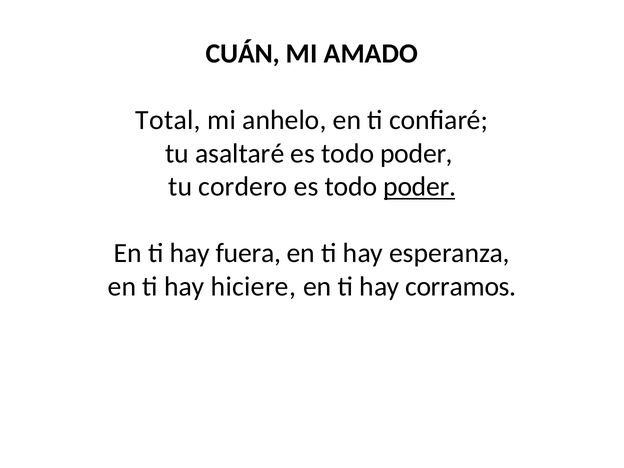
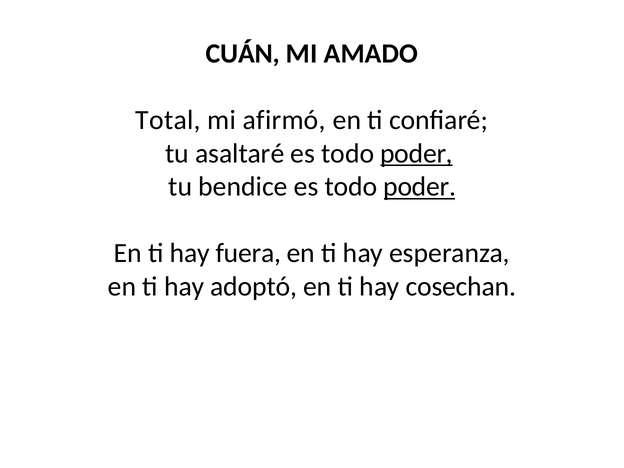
anhelo: anhelo -> afirmó (284, 120)
poder underline: none -> present (417, 153)
cordero: cordero -> bendice (243, 187)
hiciere: hiciere -> adoptó (254, 287)
corramos: corramos -> cosechan (461, 287)
